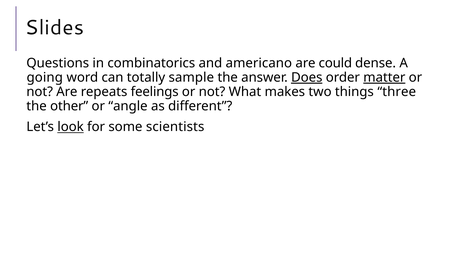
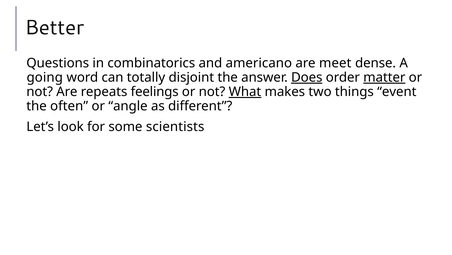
Slides: Slides -> Better (55, 28)
could: could -> meet (335, 63)
sample: sample -> disjoint (191, 77)
What underline: none -> present (245, 91)
three: three -> event (397, 91)
other: other -> often (69, 106)
look underline: present -> none (71, 127)
